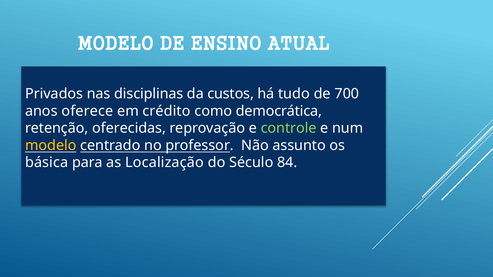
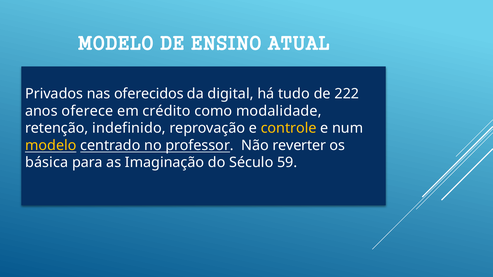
disciplinas: disciplinas -> oferecidos (149, 94)
custos: custos -> digital (231, 94)
700: 700 -> 222 (347, 94)
democrática: democrática -> modalidade (279, 111)
oferecidas: oferecidas -> indefinido (129, 128)
controle colour: light green -> yellow (289, 128)
assunto: assunto -> reverter (299, 146)
Localização: Localização -> Imaginação (165, 163)
84: 84 -> 59 (287, 163)
